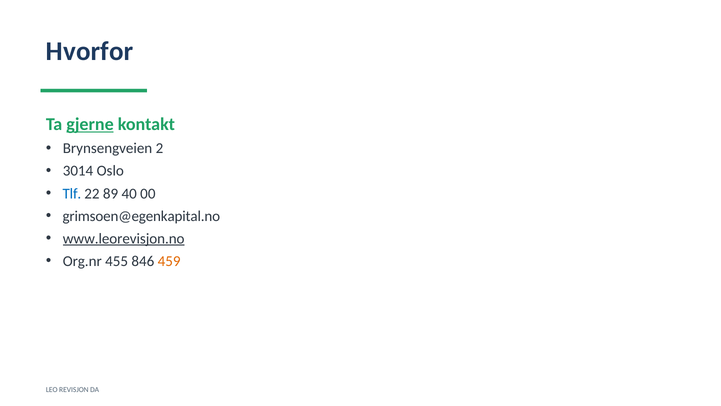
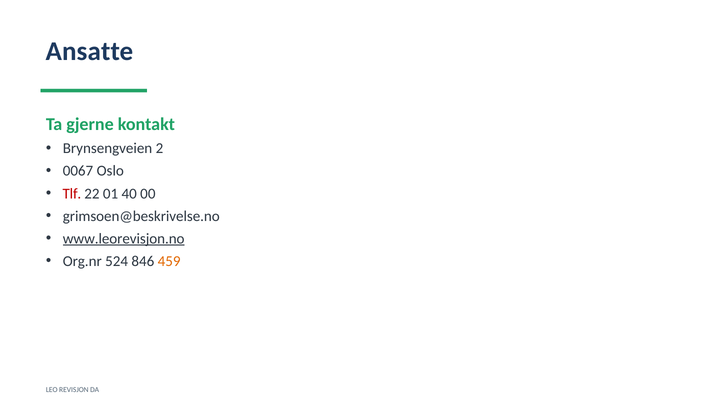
Hvorfor: Hvorfor -> Ansatte (90, 51)
gjerne underline: present -> none (90, 124)
3014: 3014 -> 0067 (78, 171)
Tlf colour: blue -> red (72, 193)
89: 89 -> 01 (111, 193)
grimsoen@egenkapital.no: grimsoen@egenkapital.no -> grimsoen@beskrivelse.no (141, 216)
455: 455 -> 524 (117, 261)
